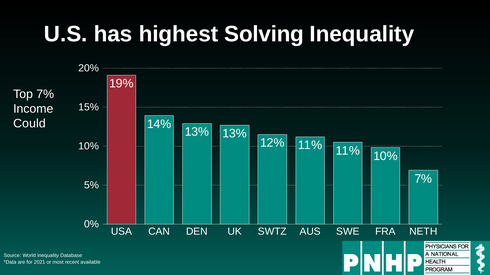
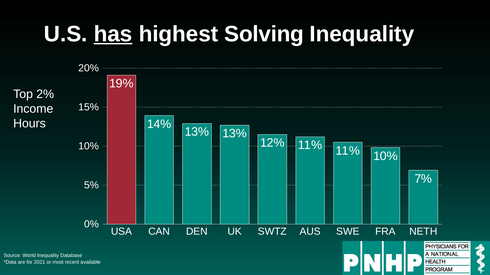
has underline: none -> present (113, 34)
Top 7%: 7% -> 2% (45, 94)
Could: Could -> Hours (30, 124)
